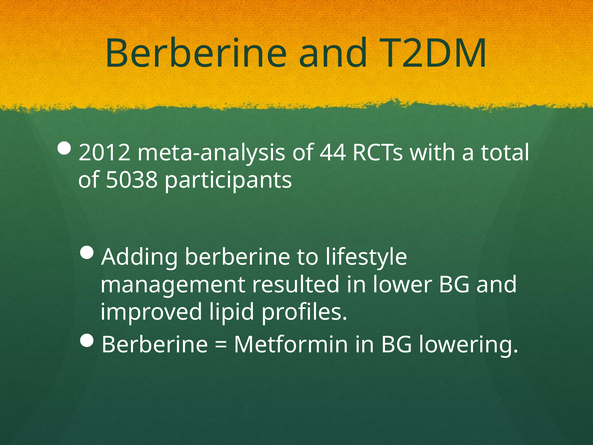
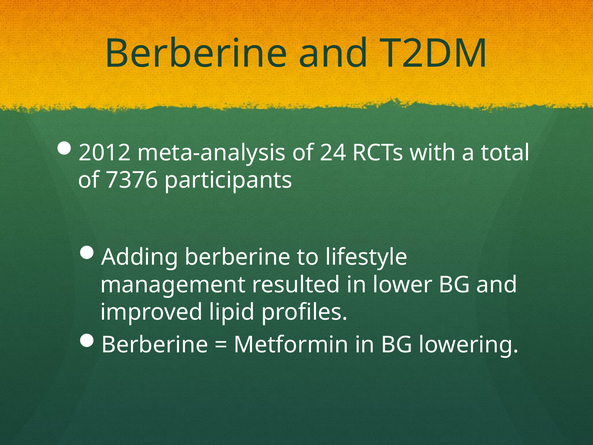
44: 44 -> 24 (333, 153)
5038: 5038 -> 7376 (132, 180)
